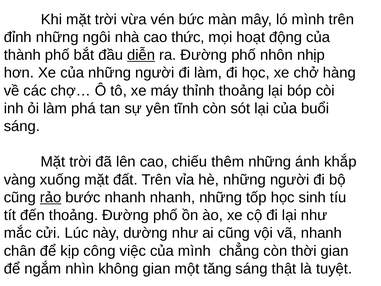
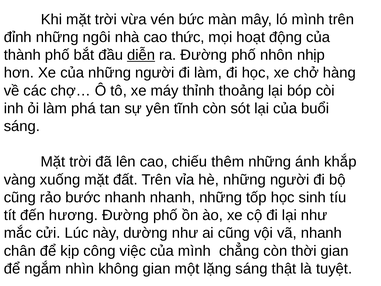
rảo underline: present -> none (51, 197)
đến thoảng: thoảng -> hương (73, 215)
tăng: tăng -> lặng (217, 268)
